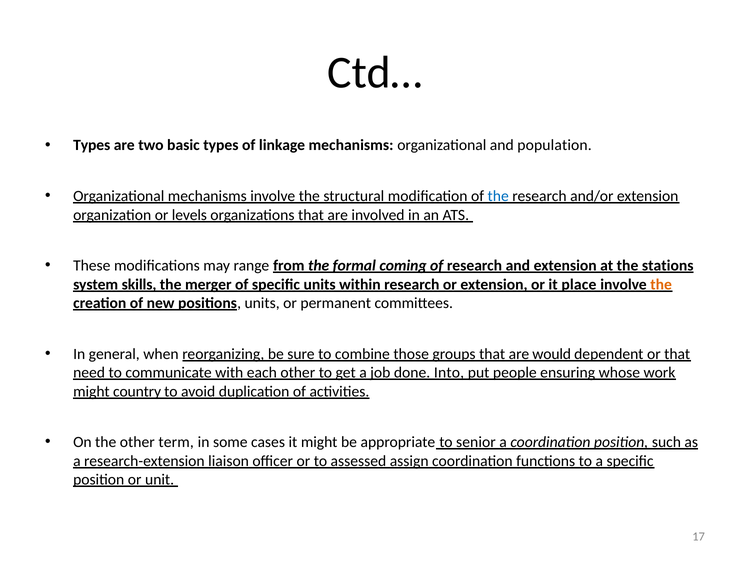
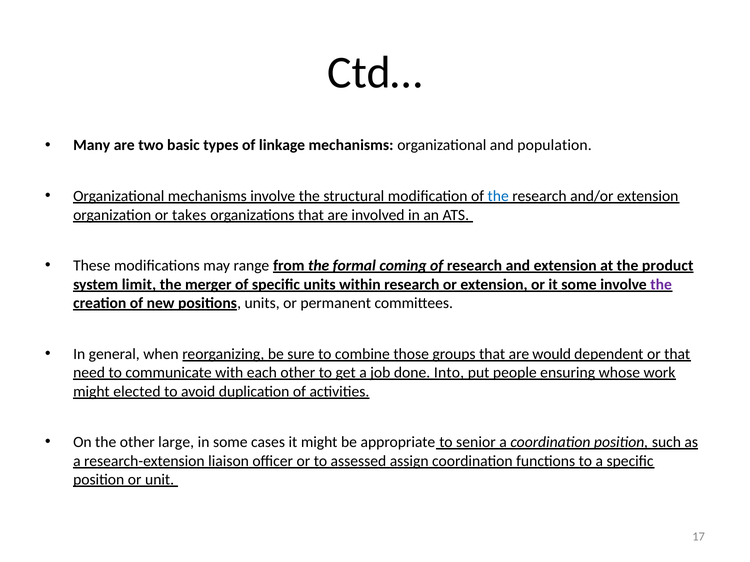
Types: Types -> Many (92, 145)
levels: levels -> takes (189, 215)
stations: stations -> product (668, 266)
skills: skills -> limit (139, 285)
it place: place -> some (579, 285)
the colour: orange -> purple (661, 285)
country: country -> elected (137, 392)
term: term -> large (176, 443)
